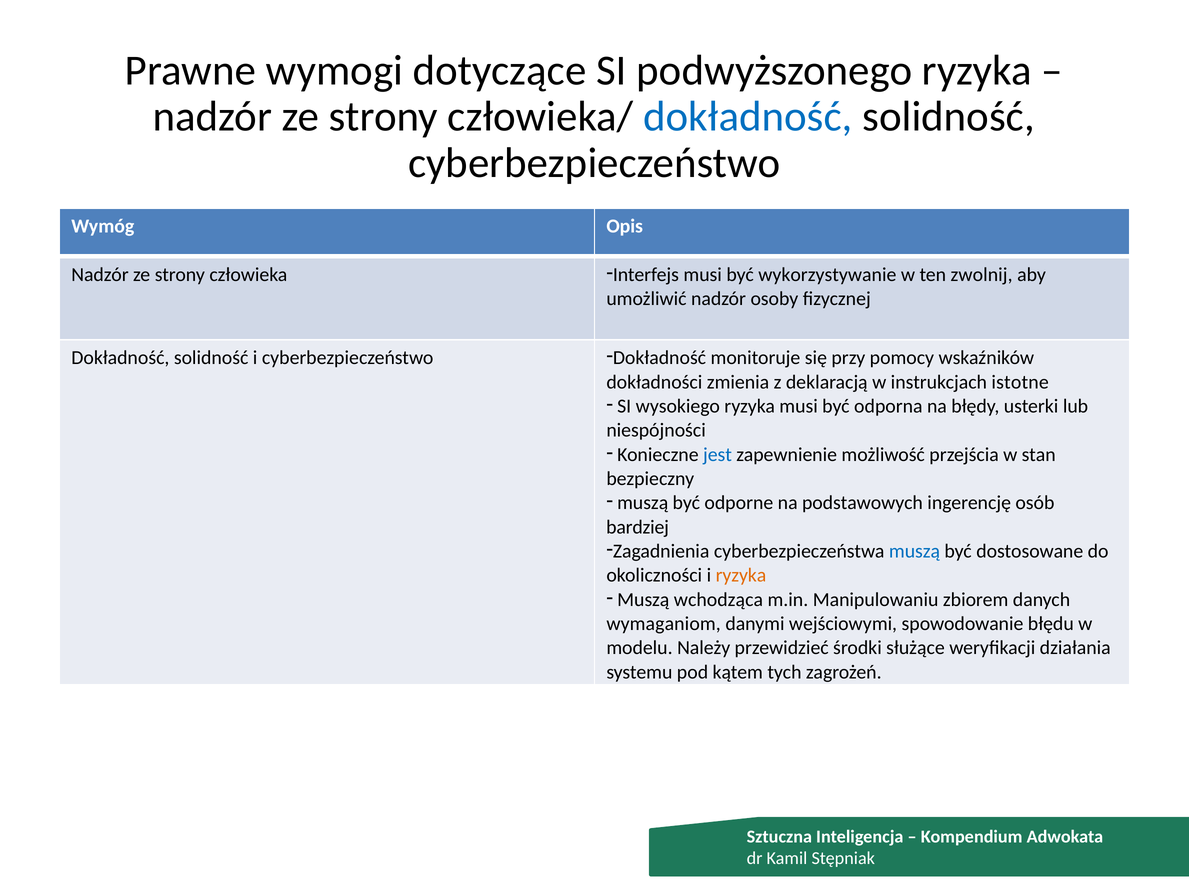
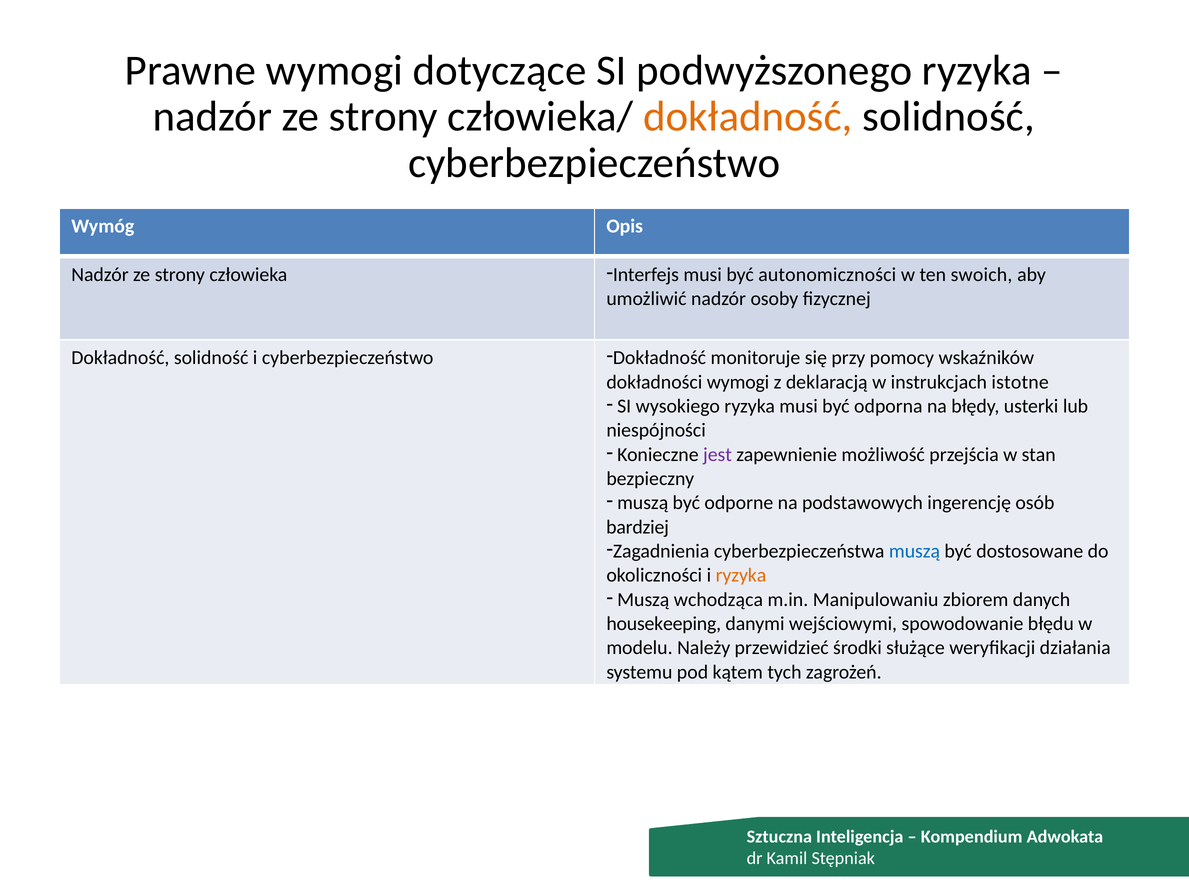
dokładność colour: blue -> orange (748, 117)
wykorzystywanie: wykorzystywanie -> autonomiczności (827, 275)
zwolnij: zwolnij -> swoich (981, 275)
dokładności zmienia: zmienia -> wymogi (738, 382)
jest colour: blue -> purple (717, 454)
wymaganiom: wymaganiom -> housekeeping (664, 623)
